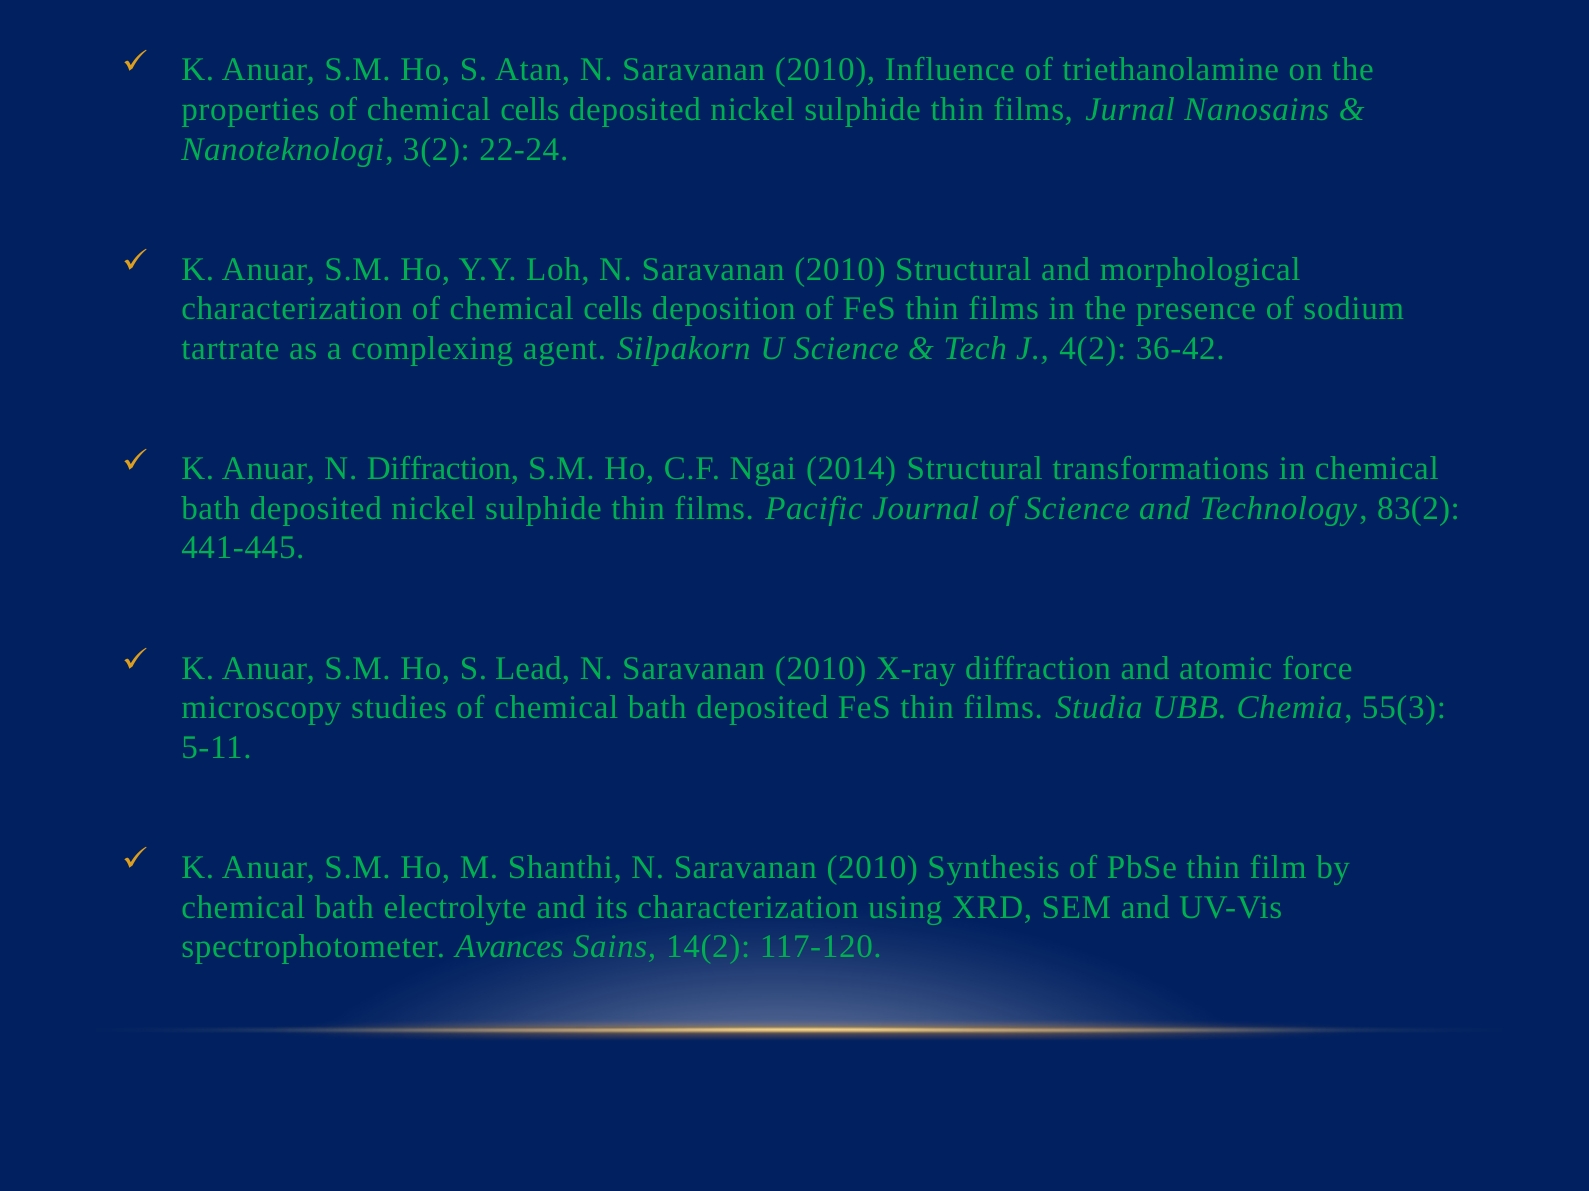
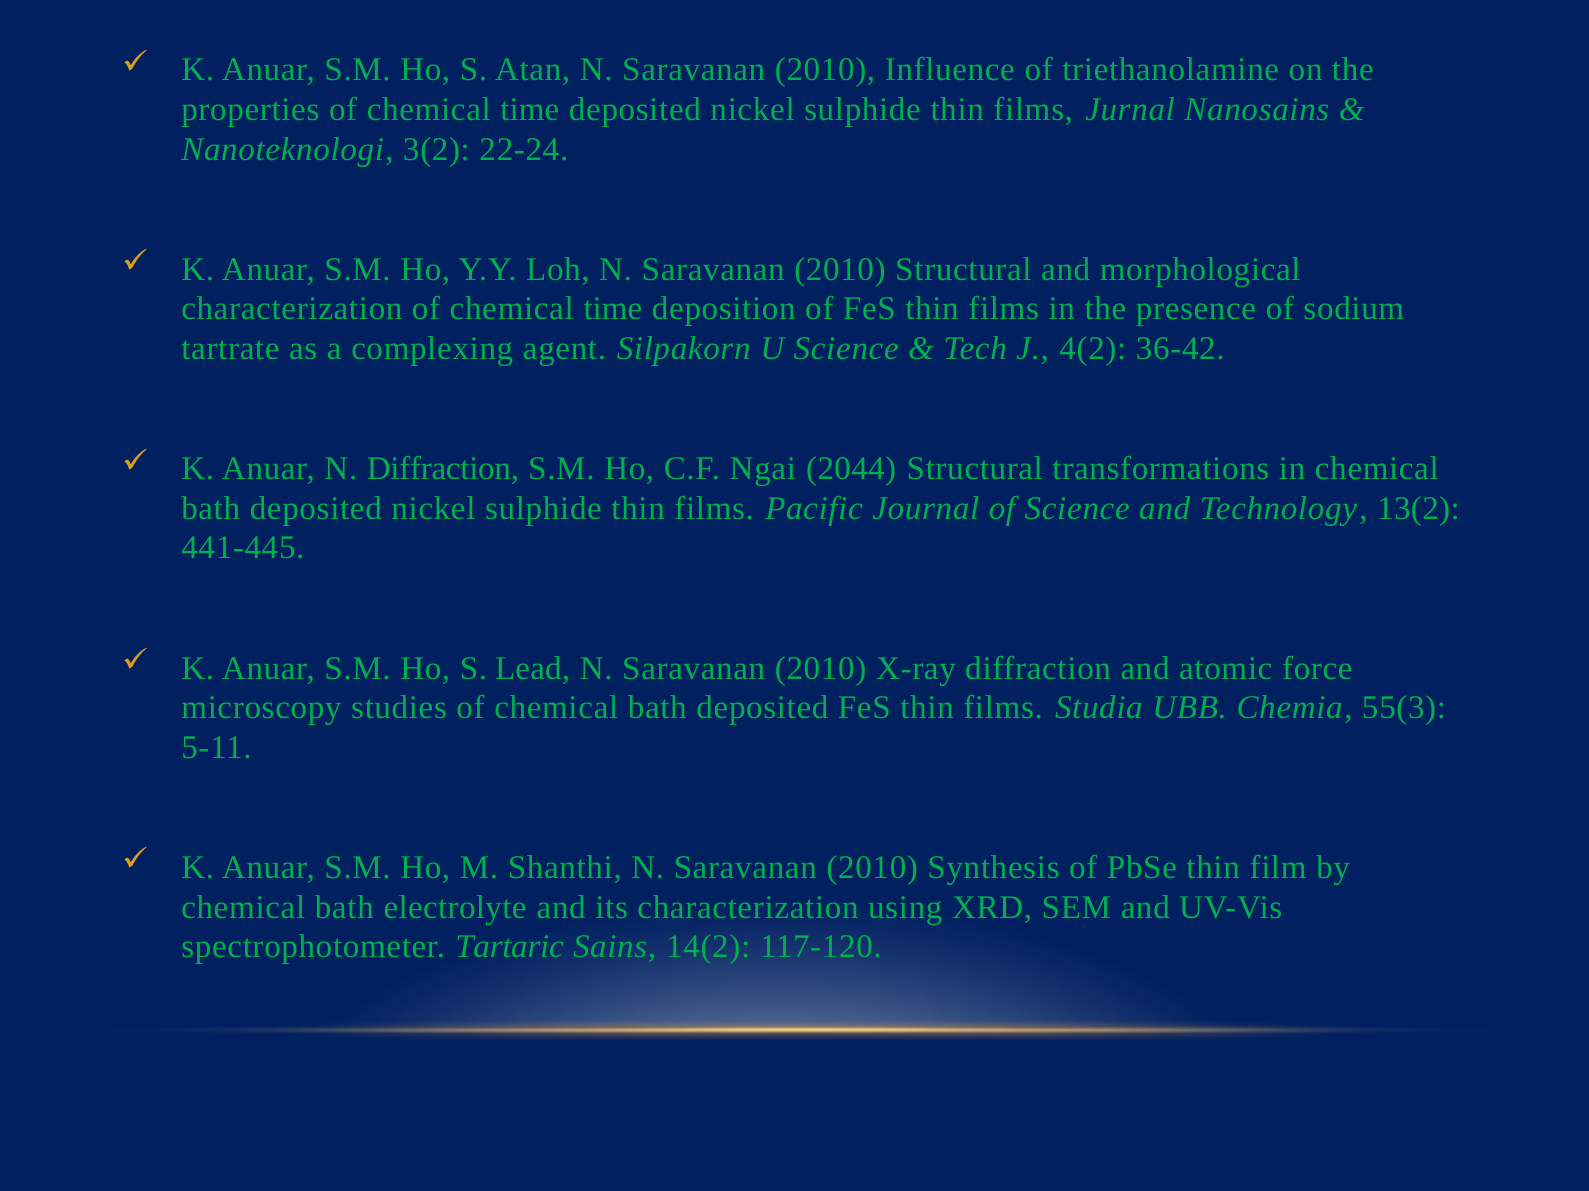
properties of chemical cells: cells -> time (530, 110)
characterization of chemical cells: cells -> time (613, 309)
2014: 2014 -> 2044 (851, 469)
83(2: 83(2 -> 13(2 (1418, 509)
Avances: Avances -> Tartaric (510, 948)
